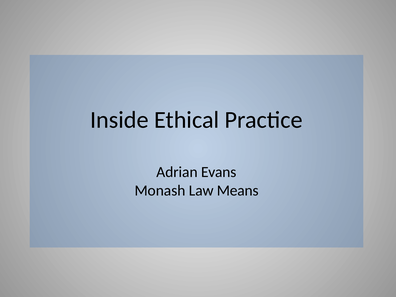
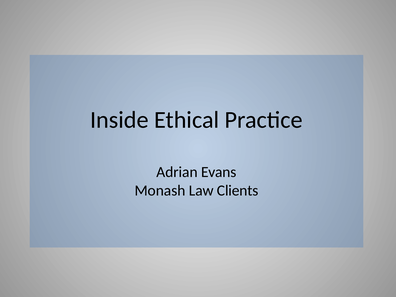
Means: Means -> Clients (238, 191)
